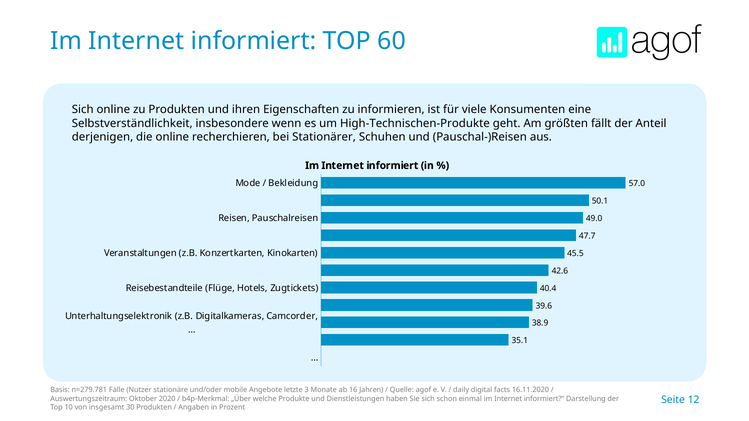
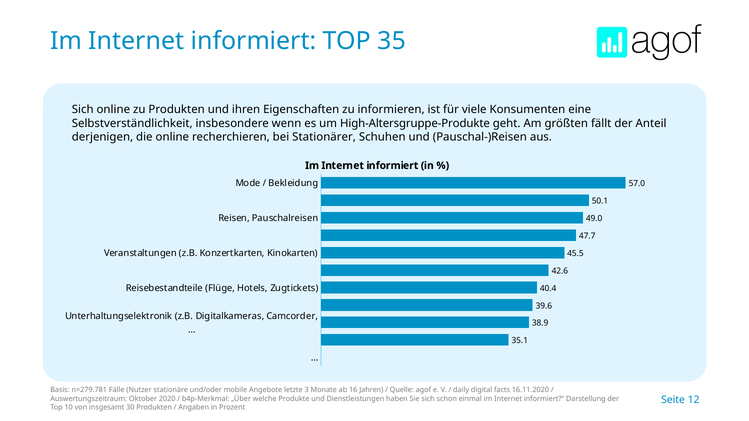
60: 60 -> 35 (392, 41)
High-Technischen-Produkte: High-Technischen-Produkte -> High-Altersgruppe-Produkte (415, 123)
